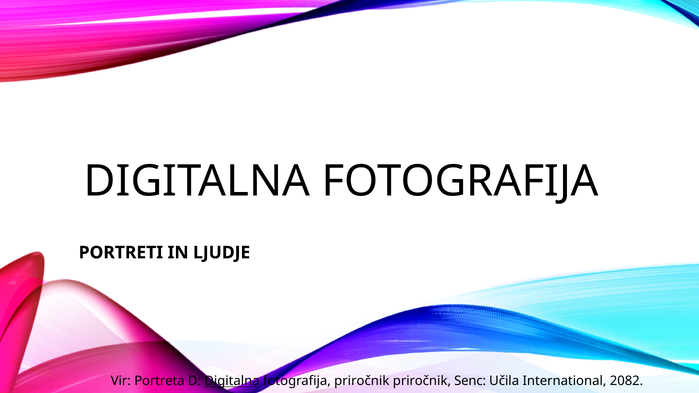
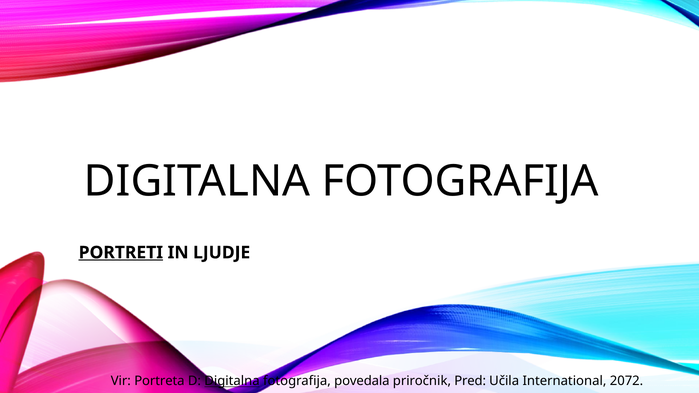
PORTRETI underline: none -> present (121, 253)
fotografija priročnik: priročnik -> povedala (362, 381)
Senc: Senc -> Pred (470, 381)
2082: 2082 -> 2072 (627, 381)
